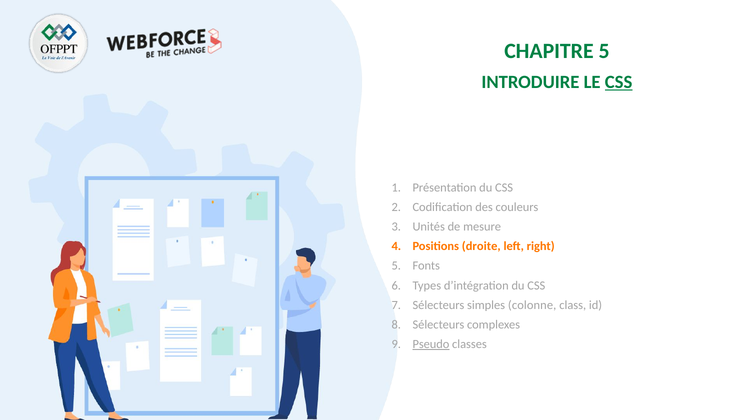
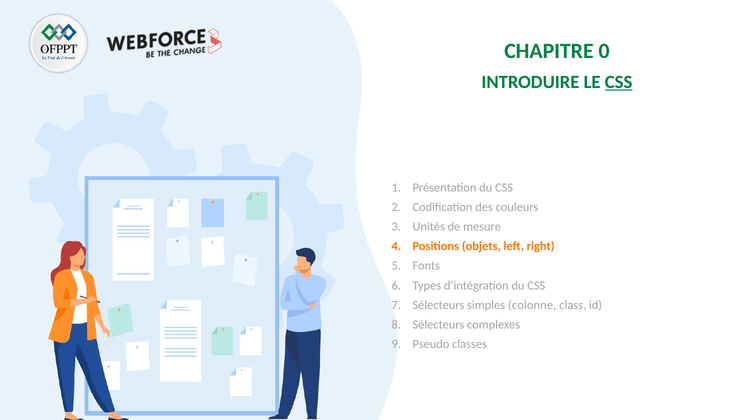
CHAPITRE 5: 5 -> 0 (604, 51)
droite: droite -> objets (481, 246)
Pseudo underline: present -> none (431, 344)
